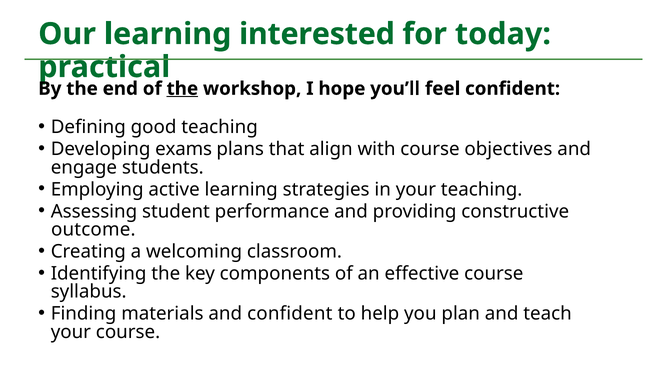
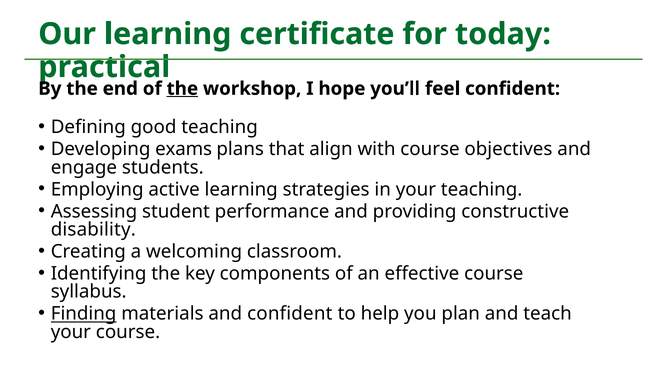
interested: interested -> certificate (317, 34)
outcome: outcome -> disability (93, 230)
Finding underline: none -> present (84, 314)
